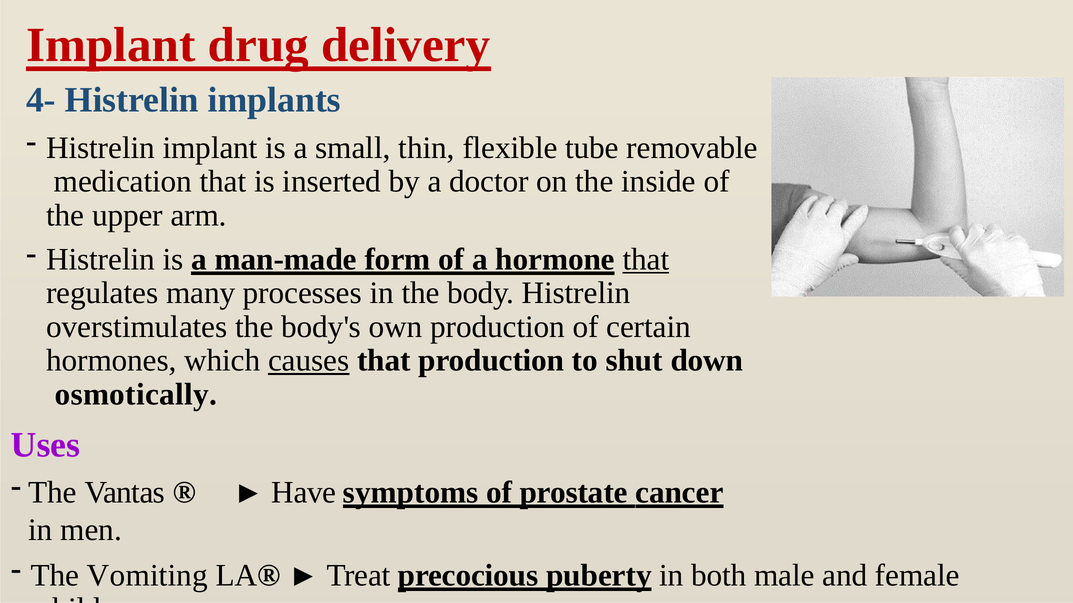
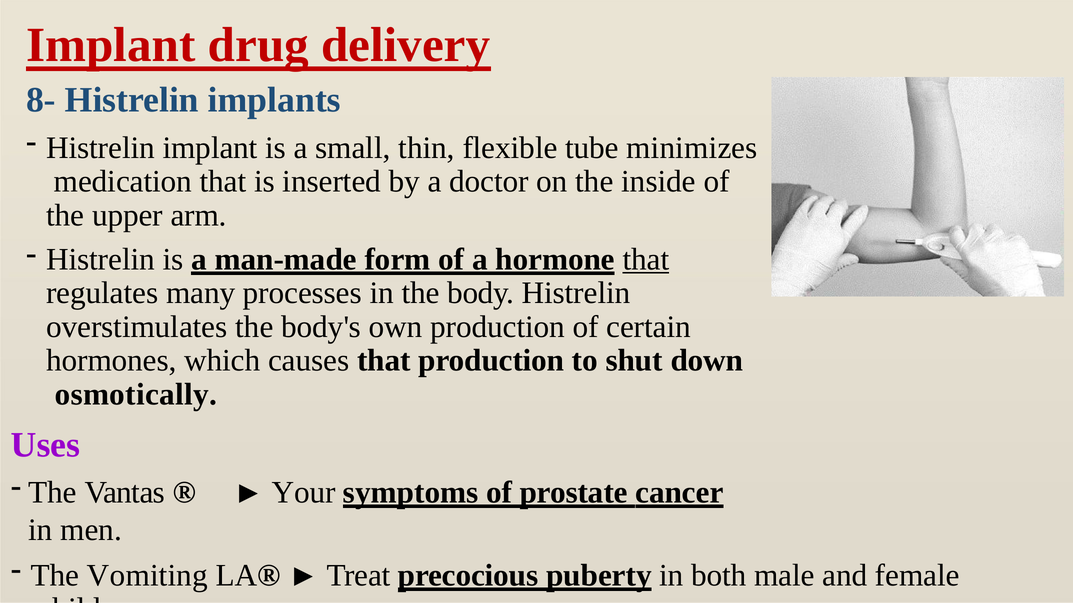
4-: 4- -> 8- (41, 100)
removable: removable -> minimizes (692, 148)
causes underline: present -> none (309, 361)
Have: Have -> Your (304, 493)
